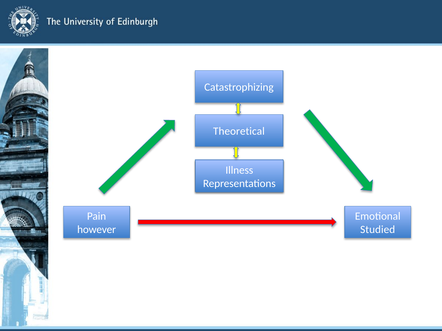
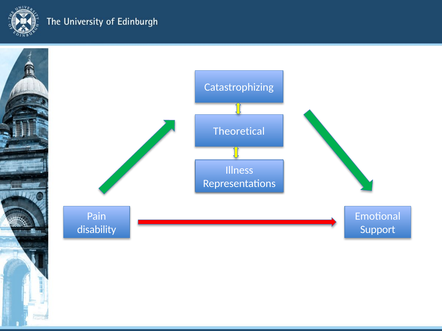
however: however -> disability (97, 230)
Studied: Studied -> Support (378, 230)
